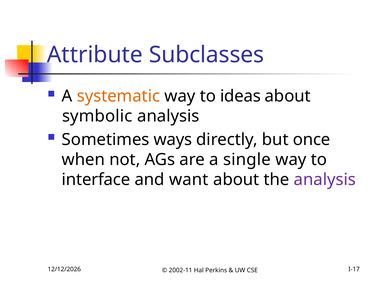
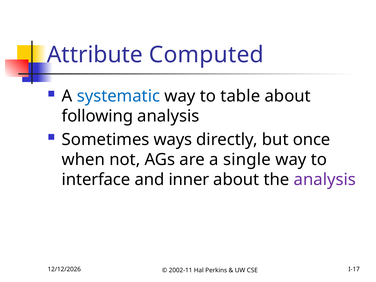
Subclasses: Subclasses -> Computed (206, 55)
systematic colour: orange -> blue (118, 96)
ideas: ideas -> table (240, 96)
symbolic: symbolic -> following (97, 116)
want: want -> inner (189, 180)
